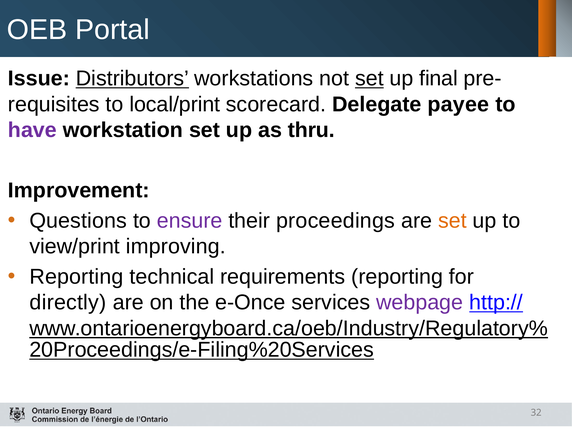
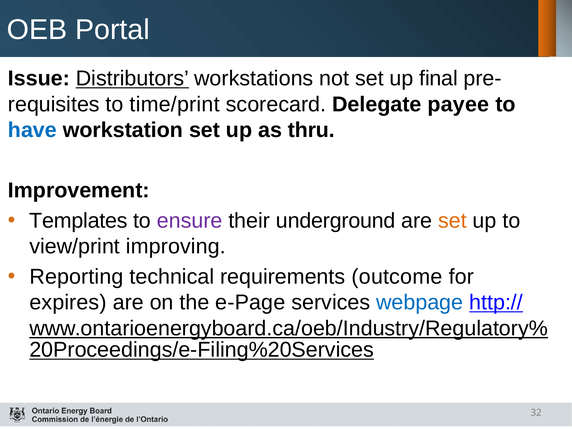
set underline: present -> none (369, 79)
local/print: local/print -> time/print (175, 104)
have colour: purple -> blue (32, 130)
Questions: Questions -> Templates (78, 221)
proceedings: proceedings -> underground (336, 221)
requirements reporting: reporting -> outcome (397, 277)
directly: directly -> expires (68, 303)
e-Once: e-Once -> e-Page (250, 303)
webpage colour: purple -> blue (420, 303)
